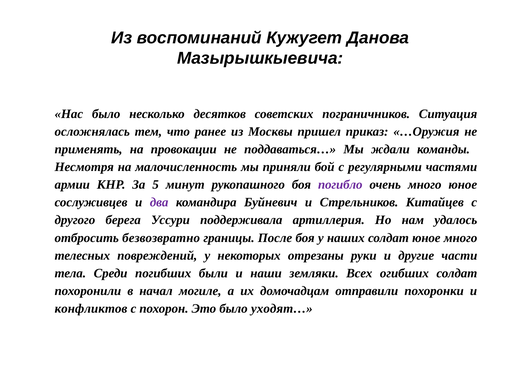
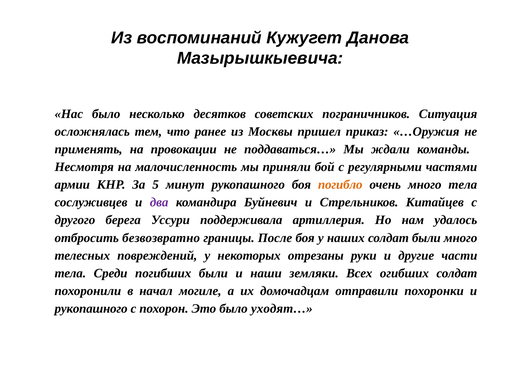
погибло colour: purple -> orange (340, 185)
много юное: юное -> тела (463, 185)
солдат юное: юное -> были (426, 238)
конфликтов: конфликтов -> рукопашного (91, 308)
